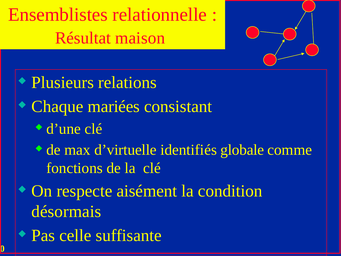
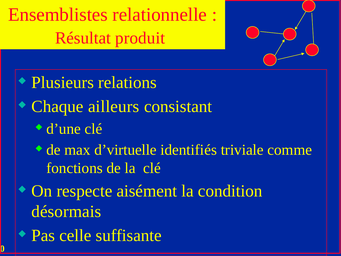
maison: maison -> produit (140, 38)
mariées: mariées -> ailleurs (114, 106)
globale: globale -> triviale (242, 150)
